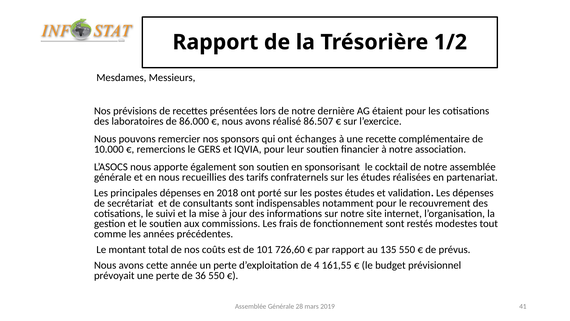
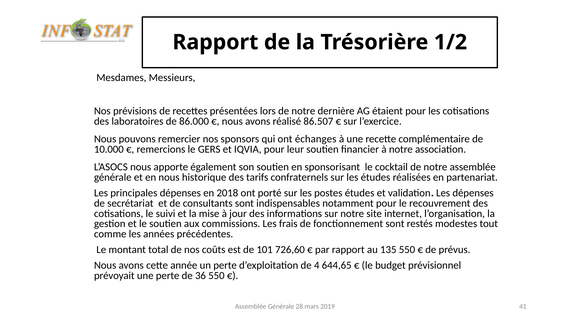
recueillies: recueillies -> historique (204, 177)
161,55: 161,55 -> 644,65 (337, 265)
